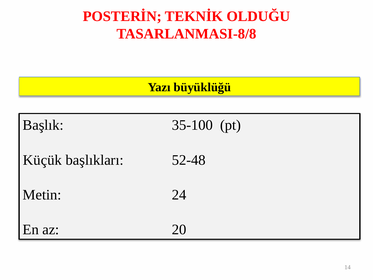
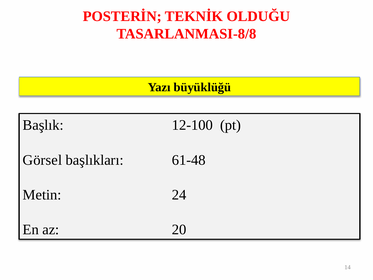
35-100: 35-100 -> 12-100 (192, 125)
Küçük: Küçük -> Görsel (42, 160)
52-48: 52-48 -> 61-48 (189, 160)
